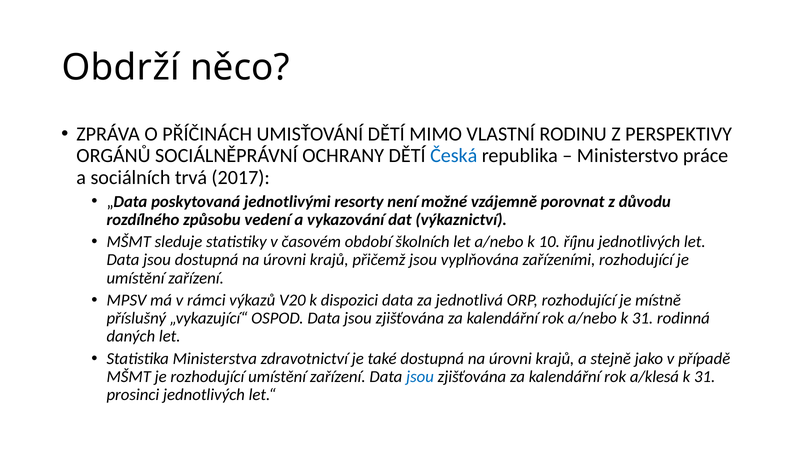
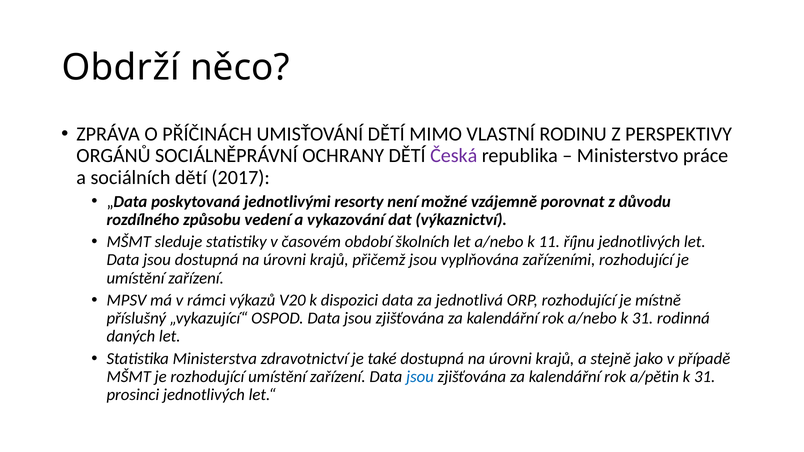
Česká colour: blue -> purple (454, 156)
sociálních trvá: trvá -> dětí (191, 178)
10: 10 -> 11 (549, 242)
a/klesá: a/klesá -> a/pětin (654, 377)
